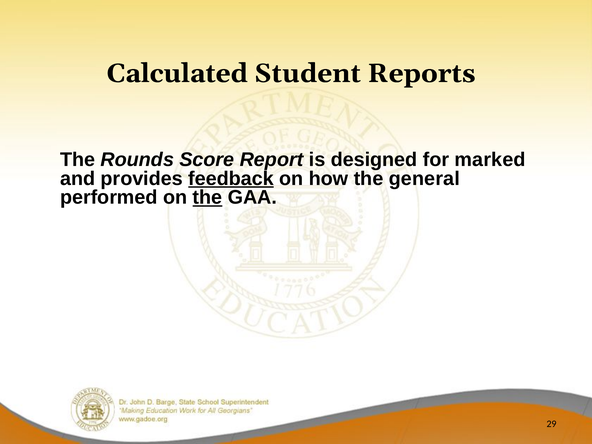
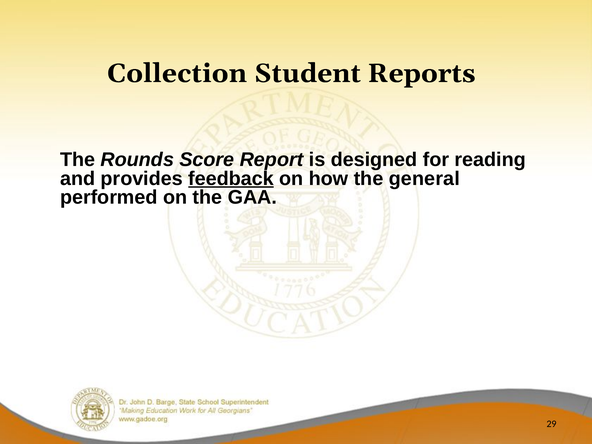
Calculated: Calculated -> Collection (177, 73)
marked: marked -> reading (490, 160)
the underline: present -> none (207, 197)
